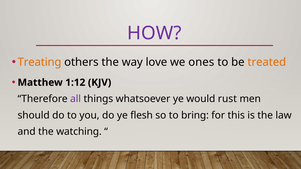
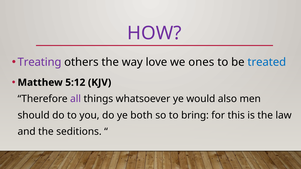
Treating colour: orange -> purple (39, 62)
treated colour: orange -> blue (267, 62)
1:12: 1:12 -> 5:12 (75, 83)
rust: rust -> also (227, 99)
flesh: flesh -> both (142, 115)
watching: watching -> seditions (79, 132)
